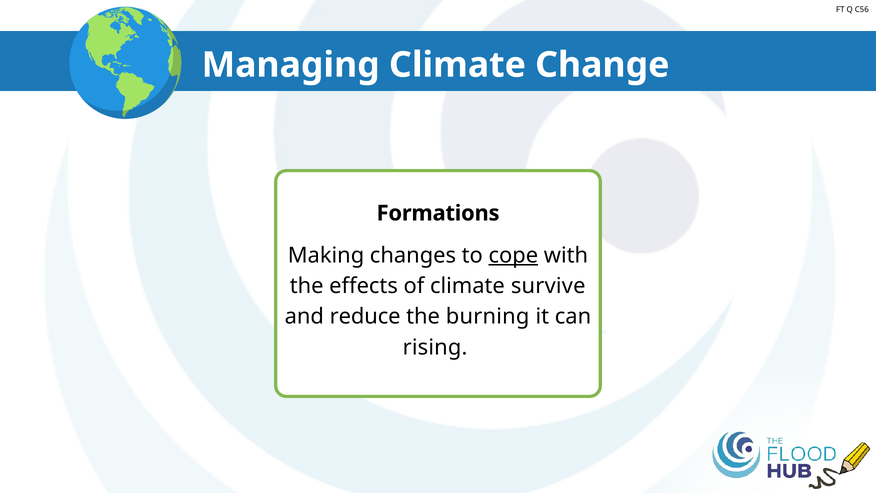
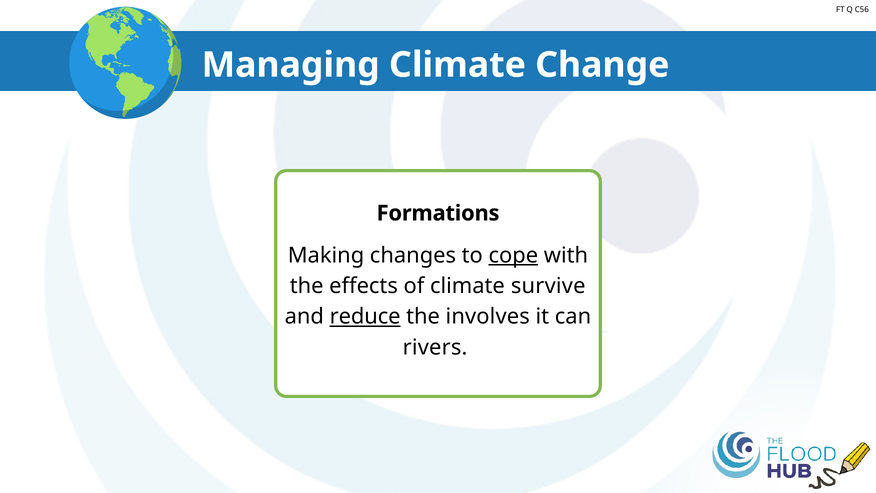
reduce underline: none -> present (365, 317)
burning: burning -> involves (488, 317)
rising: rising -> rivers (435, 347)
